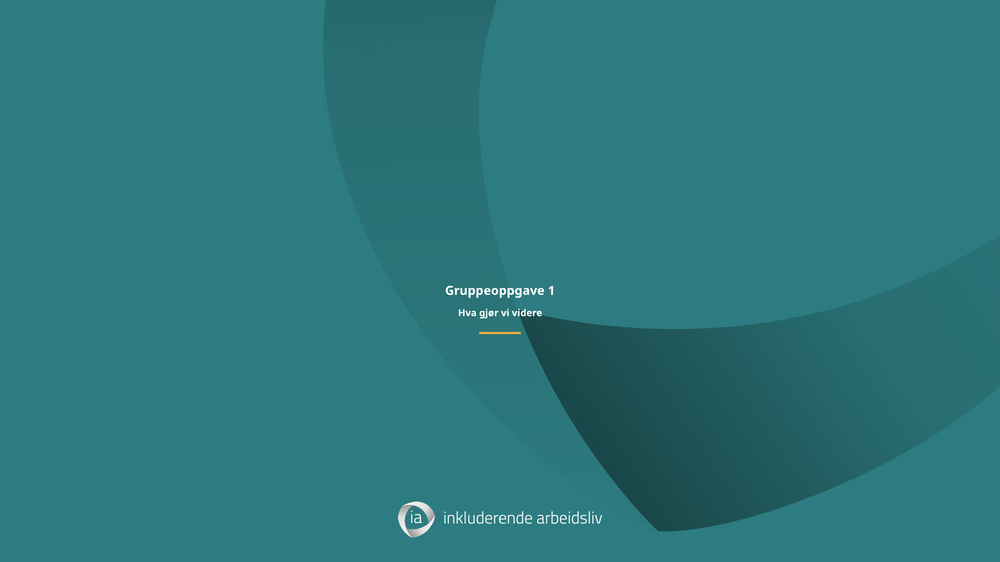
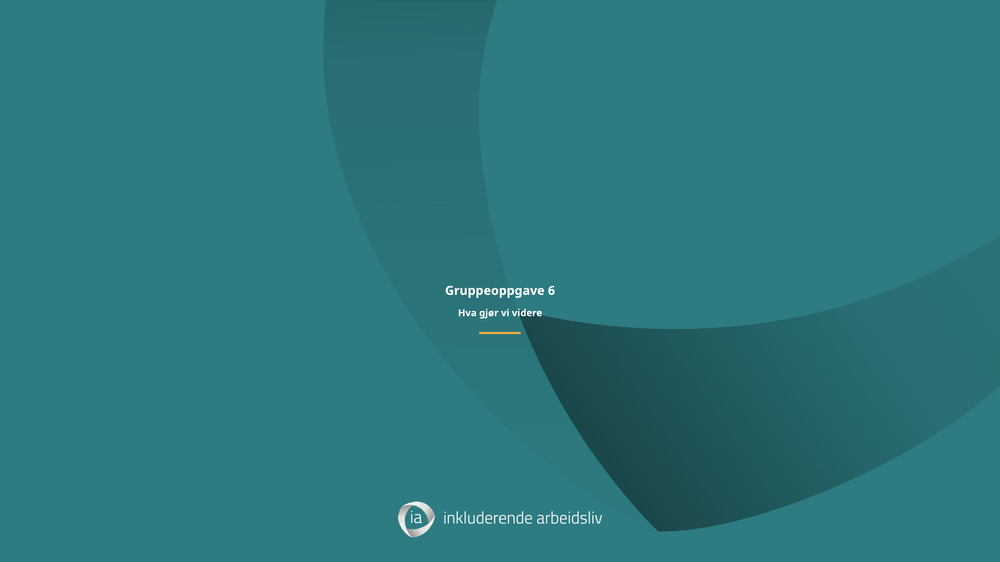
1: 1 -> 6 (551, 291)
